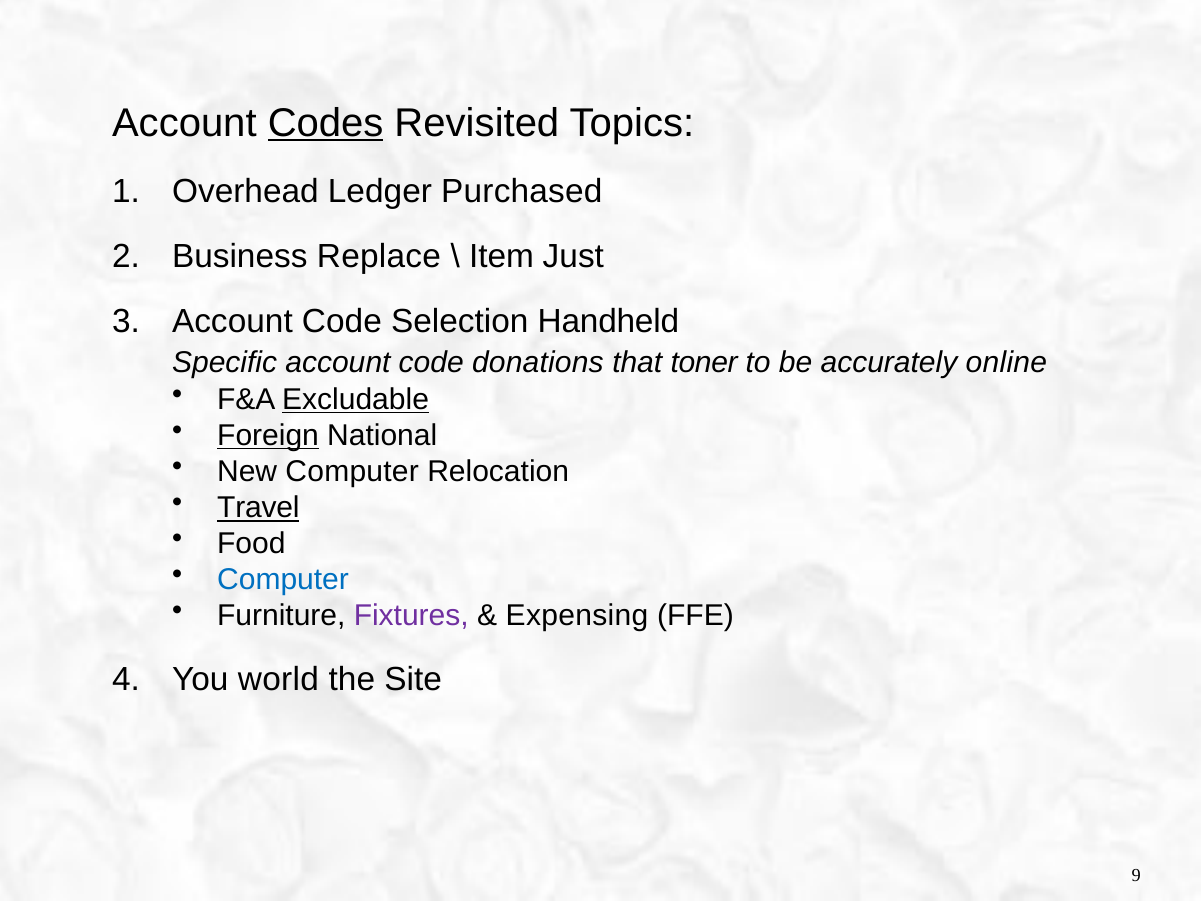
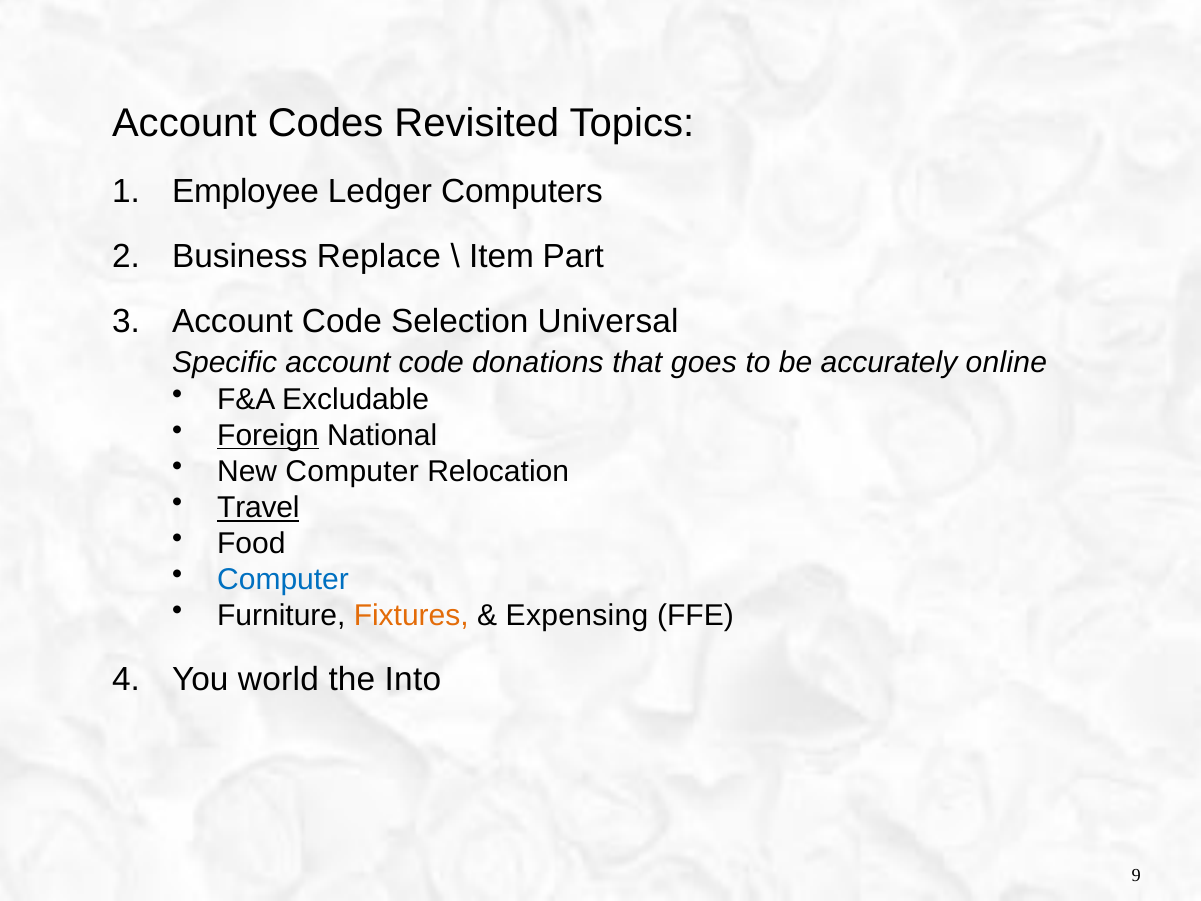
Codes underline: present -> none (326, 123)
Overhead: Overhead -> Employee (246, 191)
Purchased: Purchased -> Computers (522, 191)
Just: Just -> Part (573, 257)
Handheld: Handheld -> Universal (608, 322)
toner: toner -> goes (704, 363)
Excludable underline: present -> none (356, 399)
Fixtures colour: purple -> orange (411, 616)
Site: Site -> Into (413, 679)
